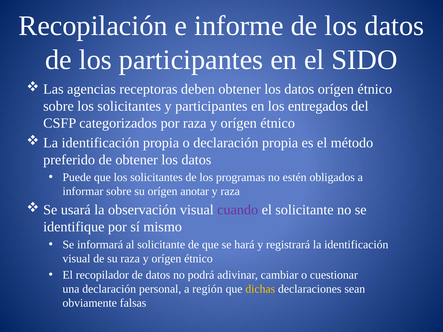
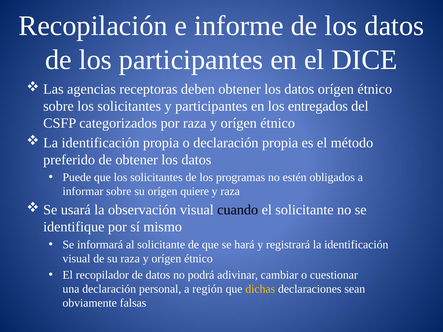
SIDO: SIDO -> DICE (365, 60)
anotar: anotar -> quiere (195, 192)
cuando colour: purple -> black (238, 210)
